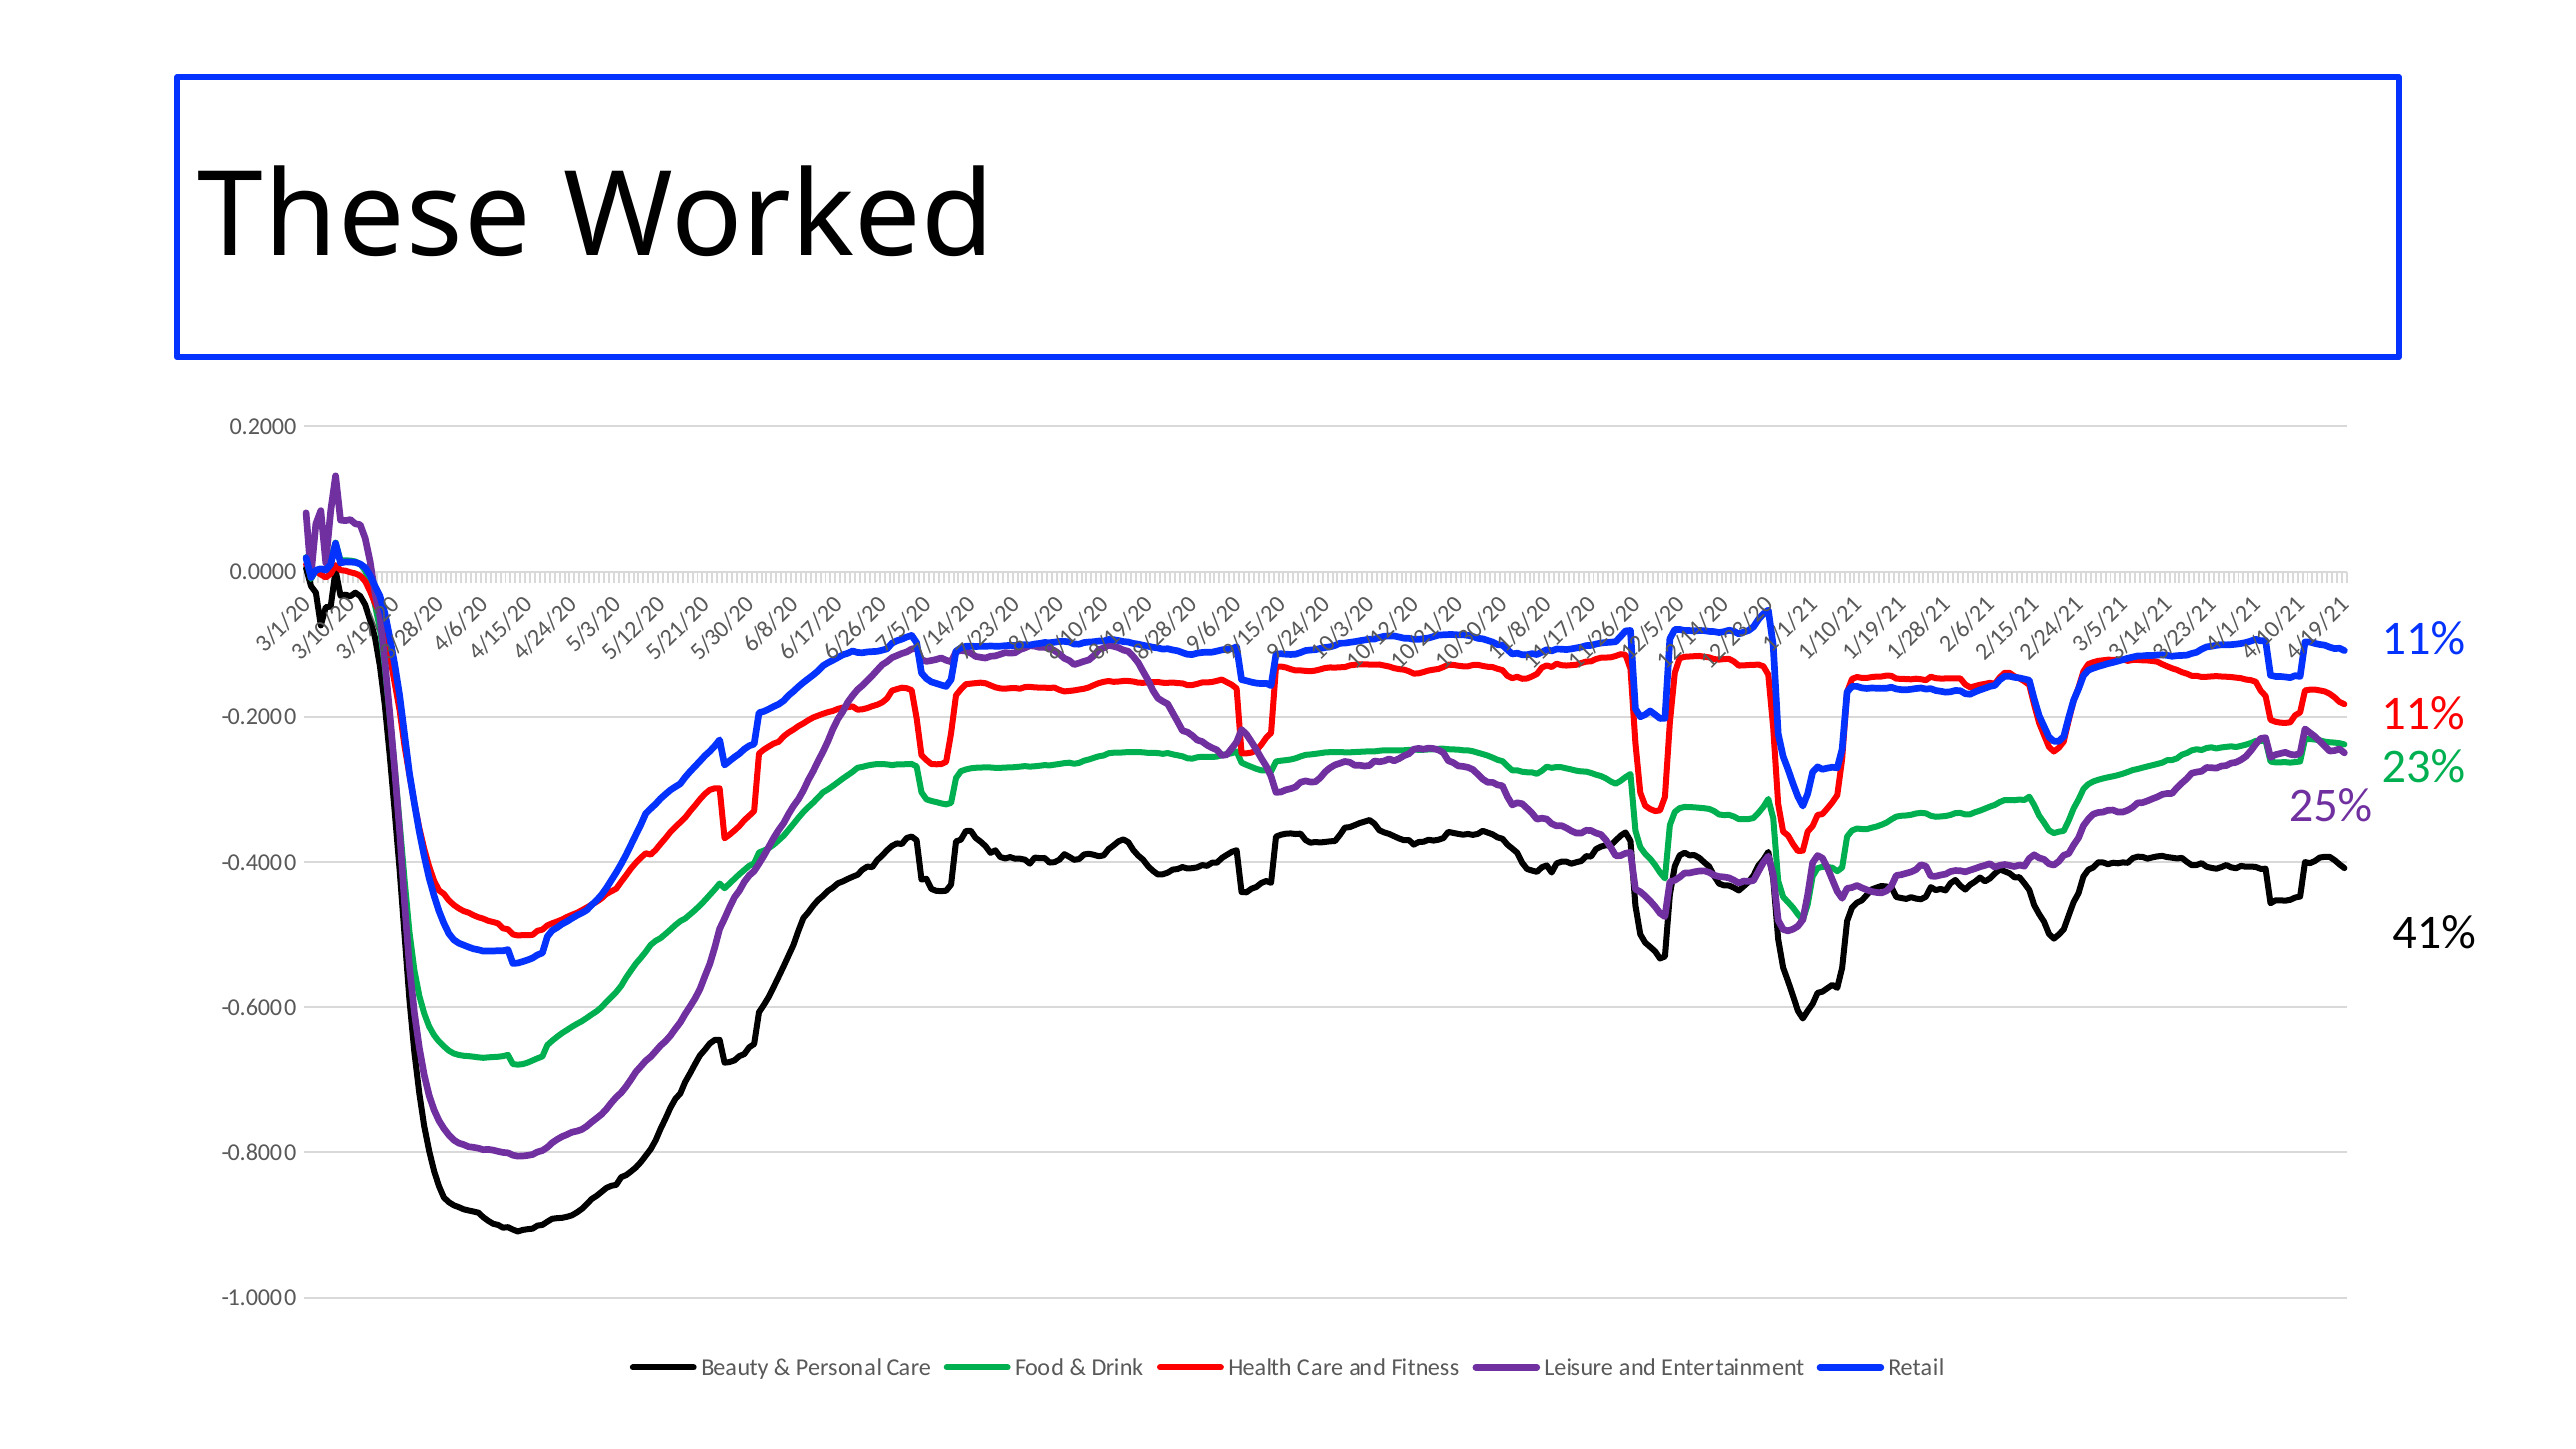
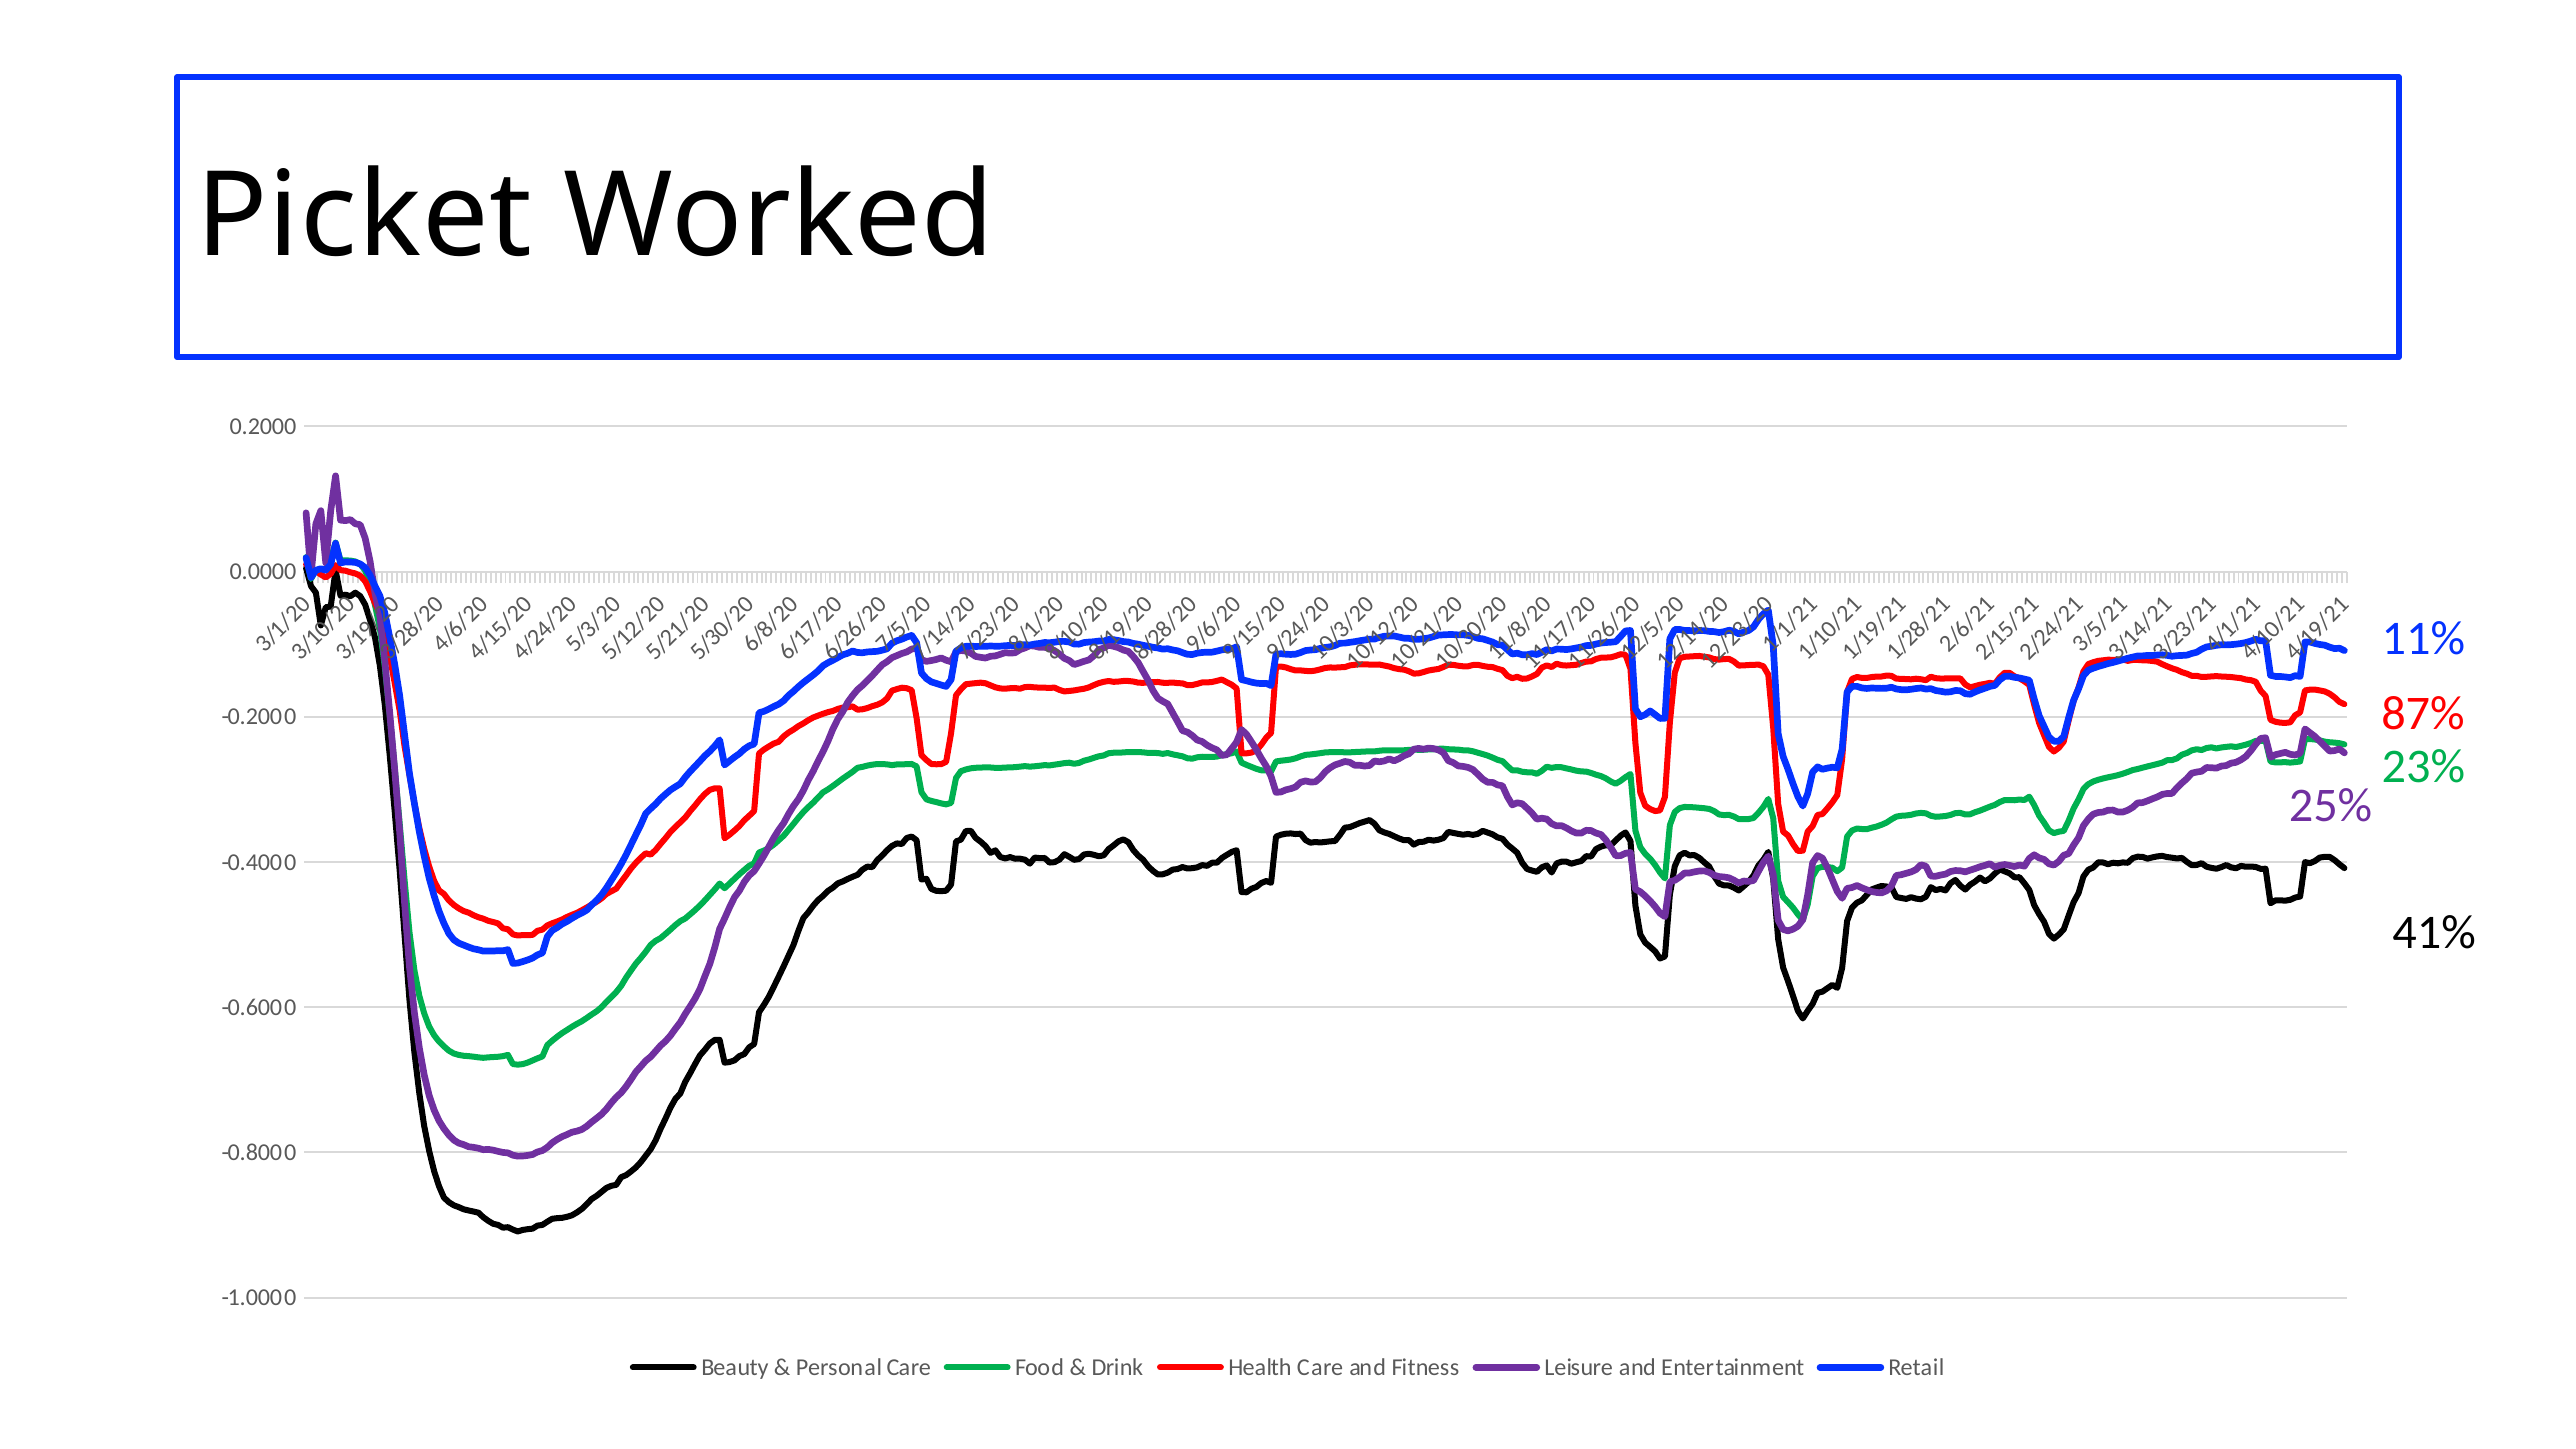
These: These -> Picket (364, 216)
11%: 11% -> 87% (2423, 713)
